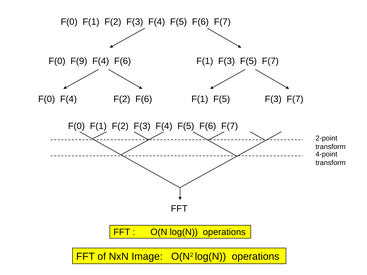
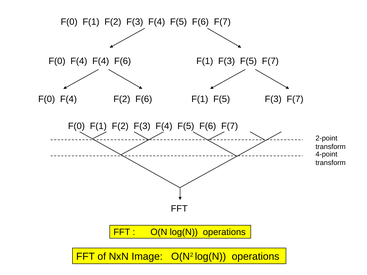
F(9: F(9 -> F(4 (79, 61)
